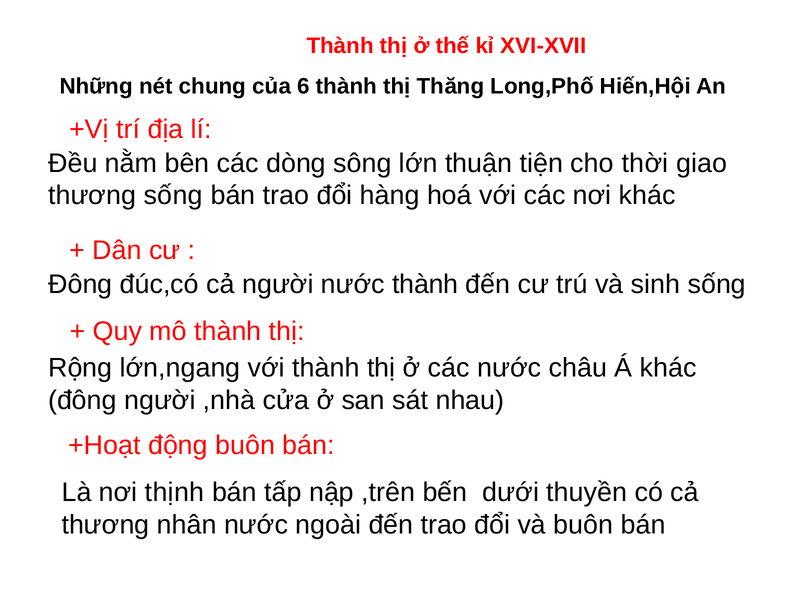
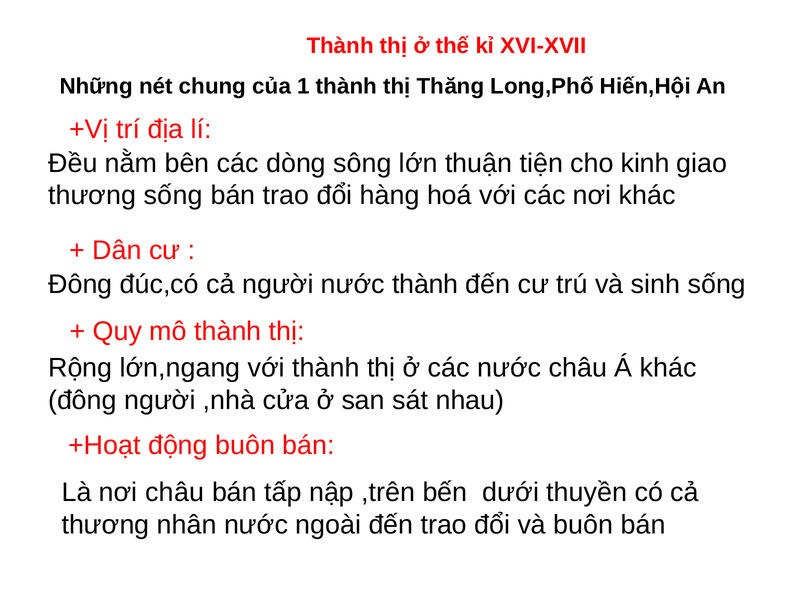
6: 6 -> 1 (303, 86)
thời: thời -> kinh (645, 163)
nơi thịnh: thịnh -> châu (175, 492)
